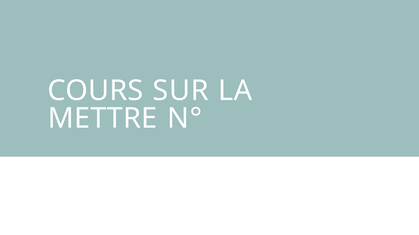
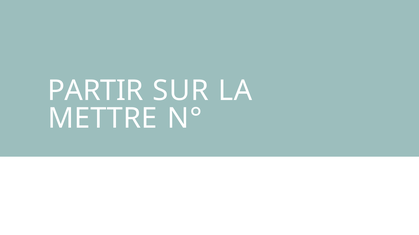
COURS: COURS -> PARTIR (95, 91)
